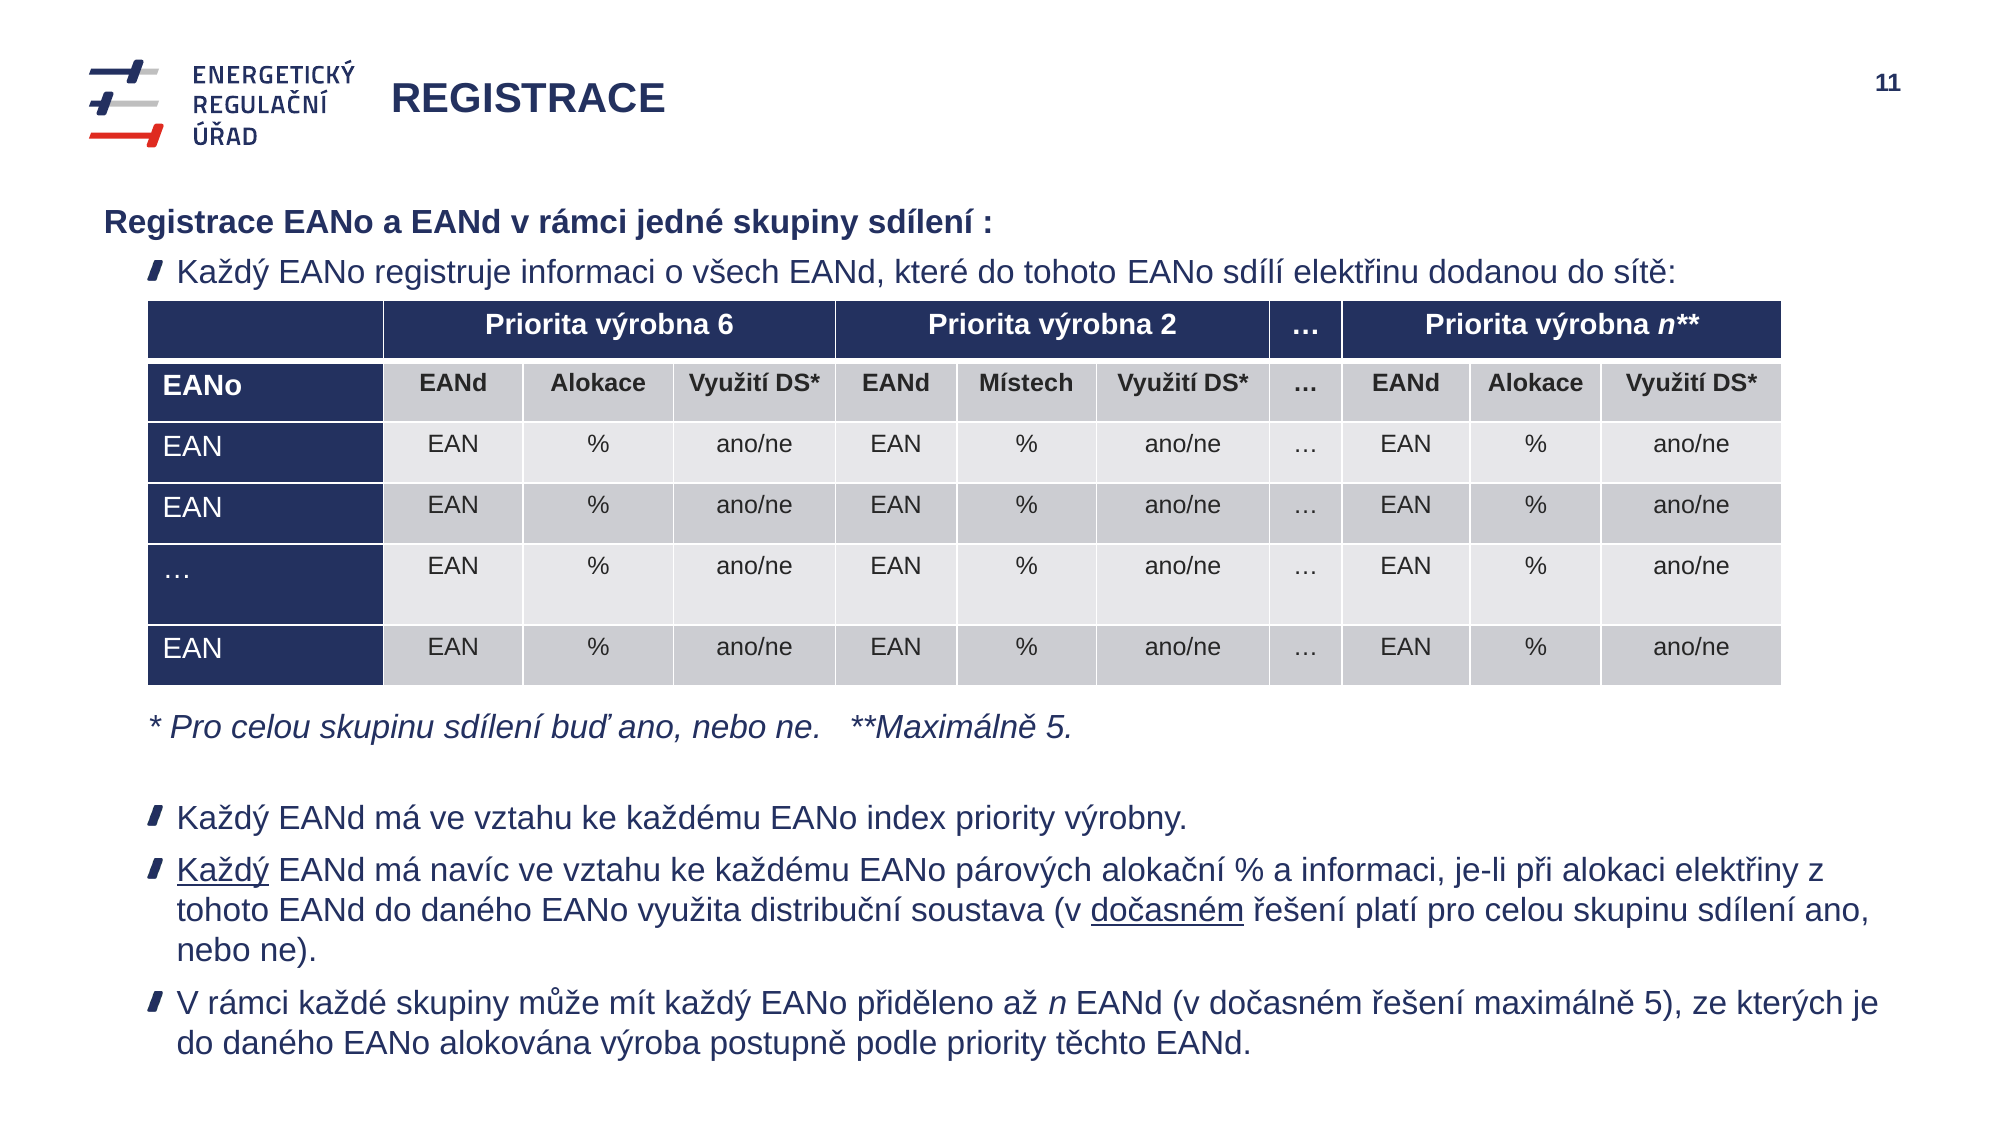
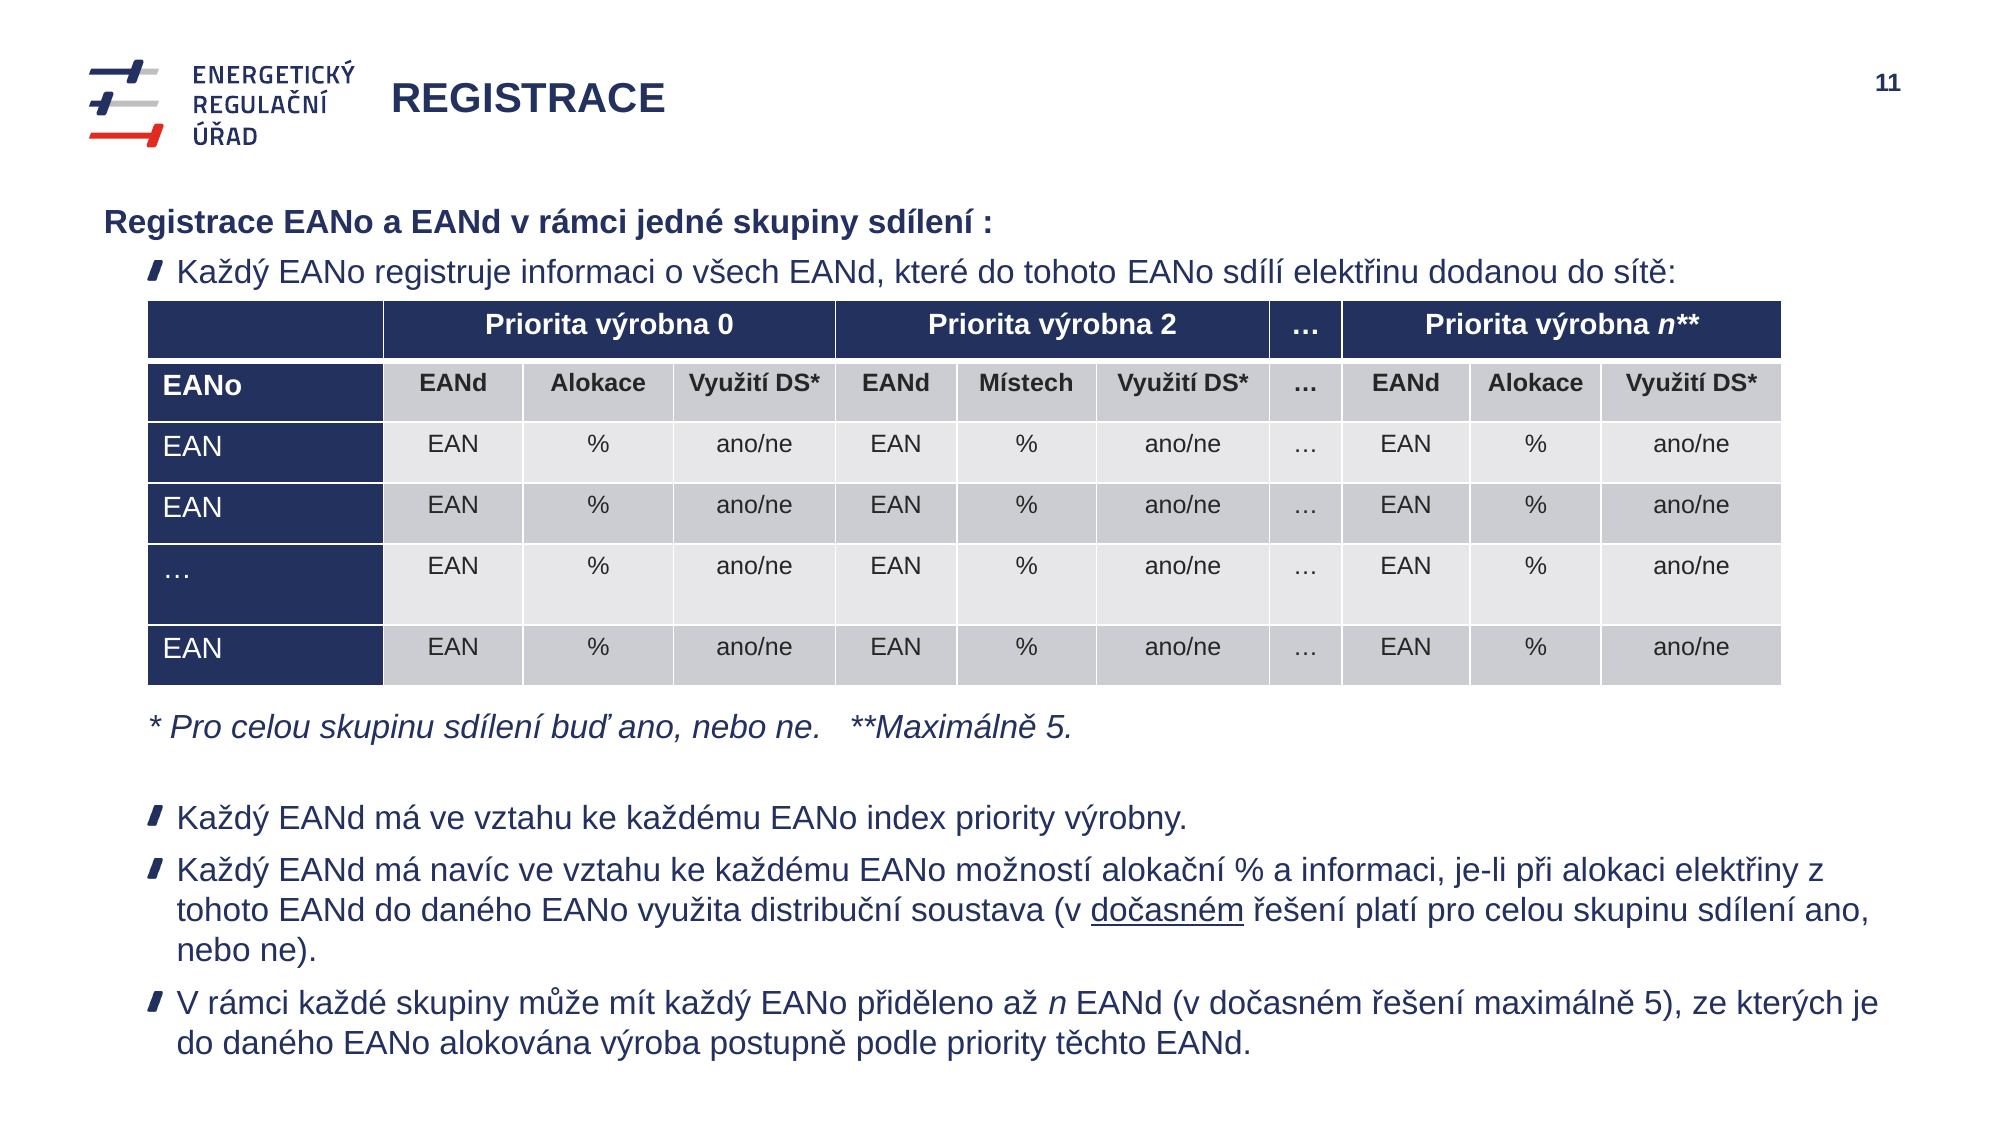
6: 6 -> 0 (726, 324)
Každý underline: present -> none (223, 871)
párových: párových -> možností (1024, 871)
